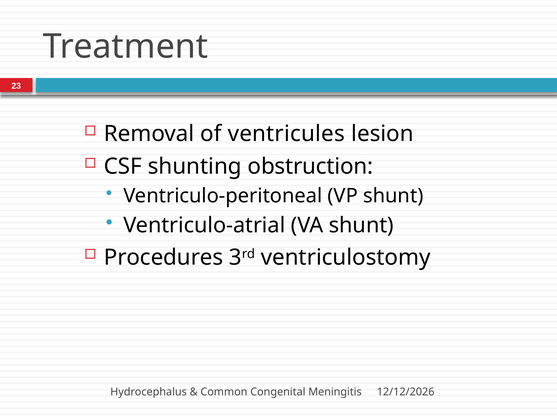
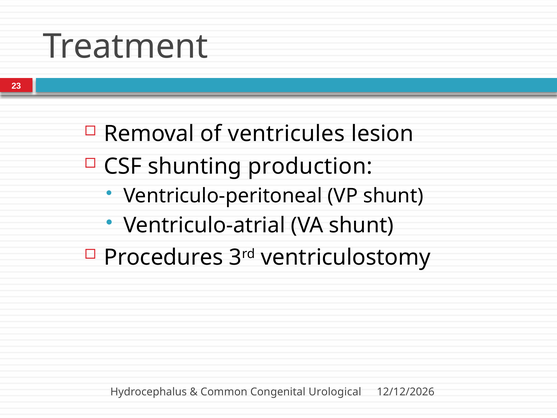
obstruction: obstruction -> production (310, 166)
Meningitis: Meningitis -> Urological (335, 392)
